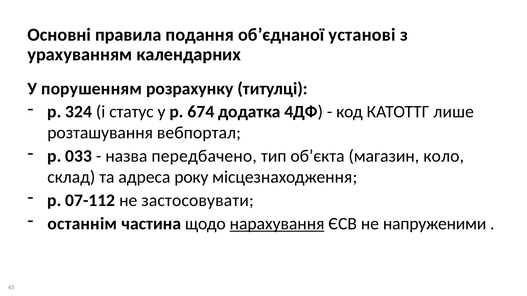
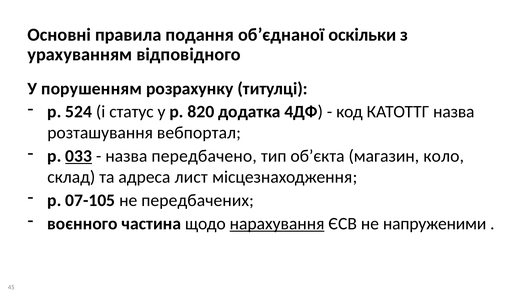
установі: установі -> оскільки (362, 35)
календарних: календарних -> відповідного (189, 55)
324: 324 -> 524 (79, 112)
674: 674 -> 820 (201, 112)
КАТОТТГ лише: лише -> назва (454, 112)
033 underline: none -> present (79, 156)
року: року -> лист (191, 177)
07-112: 07-112 -> 07-105 (90, 201)
застосовувати: застосовувати -> передбачених (198, 201)
останнім: останнім -> воєнного (82, 224)
